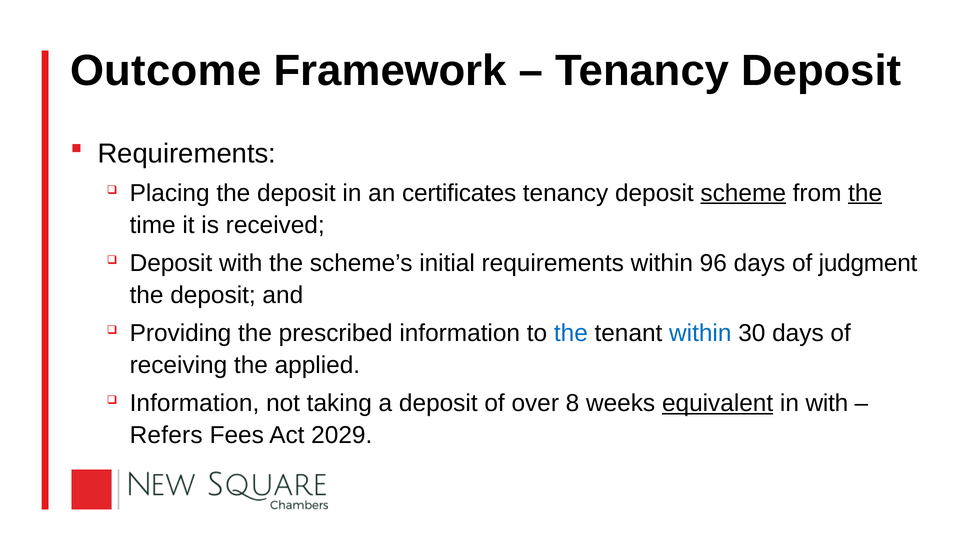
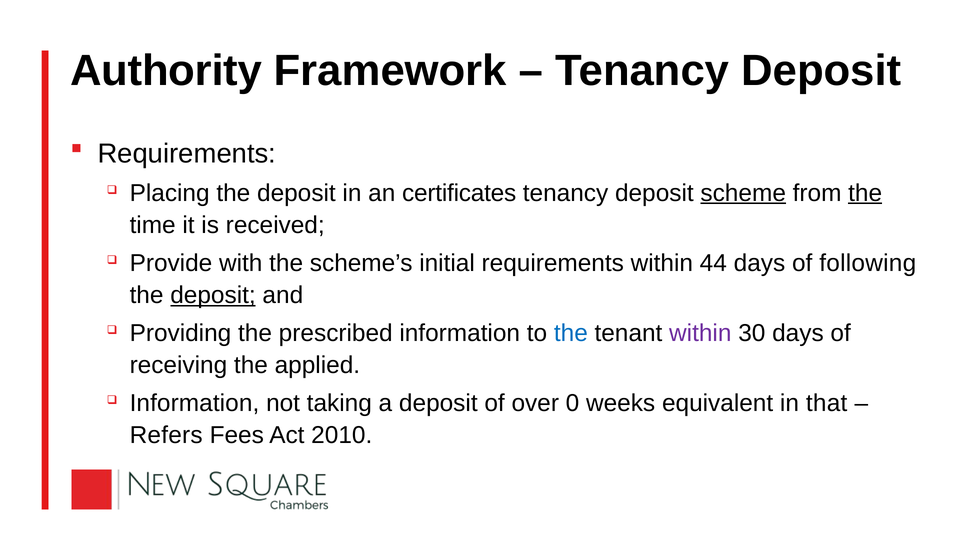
Outcome: Outcome -> Authority (166, 71)
Deposit: Deposit -> Provide (171, 263)
96: 96 -> 44 (713, 263)
judgment: judgment -> following (868, 263)
deposit underline: none -> present (213, 295)
within colour: blue -> purple (700, 333)
8: 8 -> 0 (573, 403)
equivalent underline: present -> none (718, 403)
in with: with -> that (827, 403)
2029: 2029 -> 2010 (342, 435)
